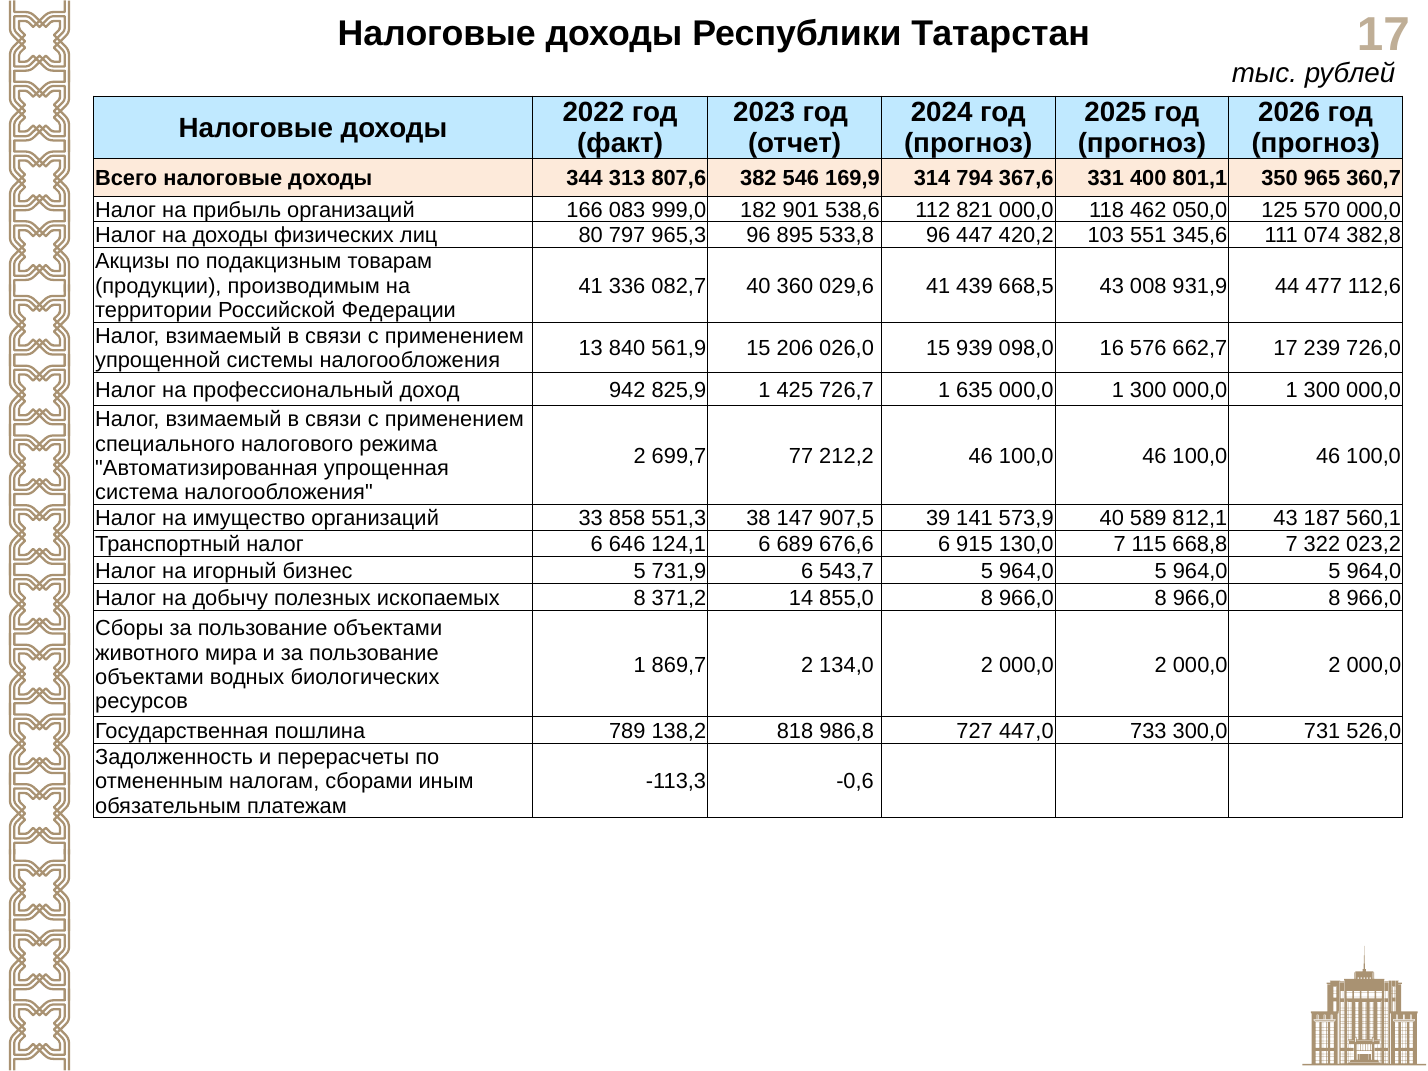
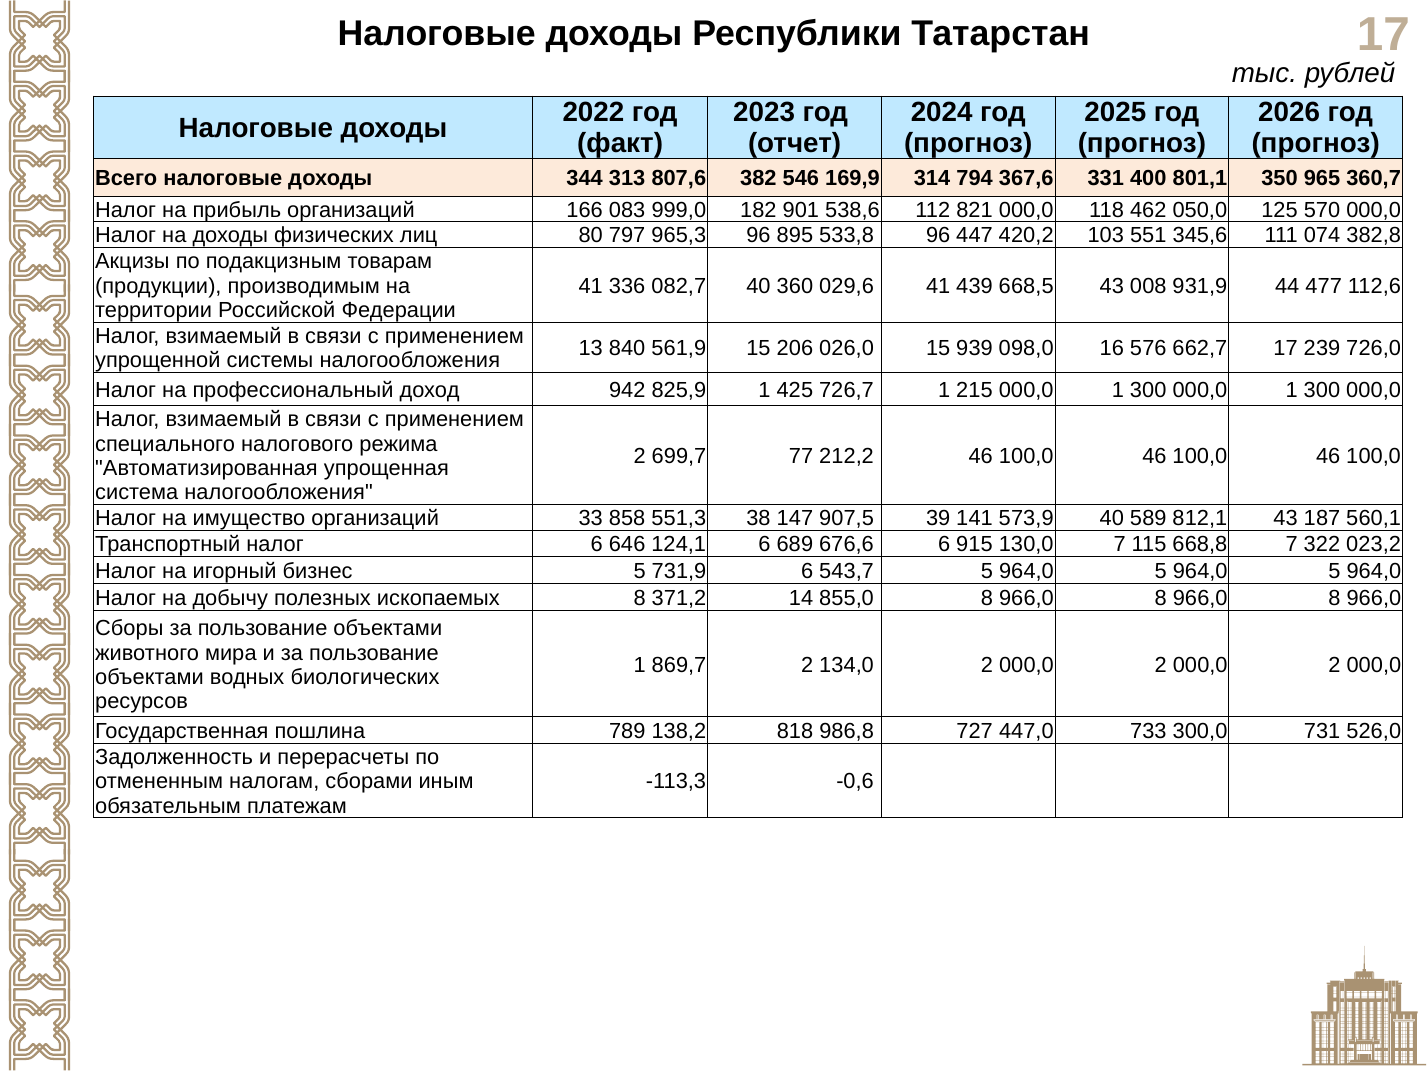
635: 635 -> 215 (974, 390)
